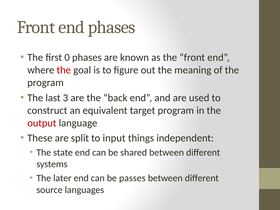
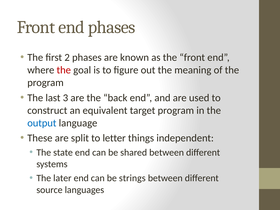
0: 0 -> 2 (67, 57)
output colour: red -> blue (42, 123)
input: input -> letter (114, 138)
passes: passes -> strings (132, 178)
